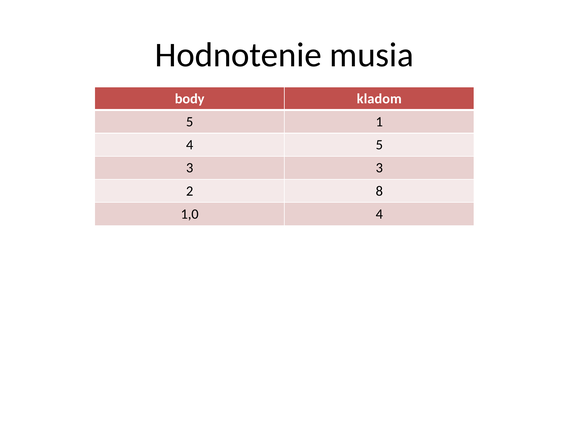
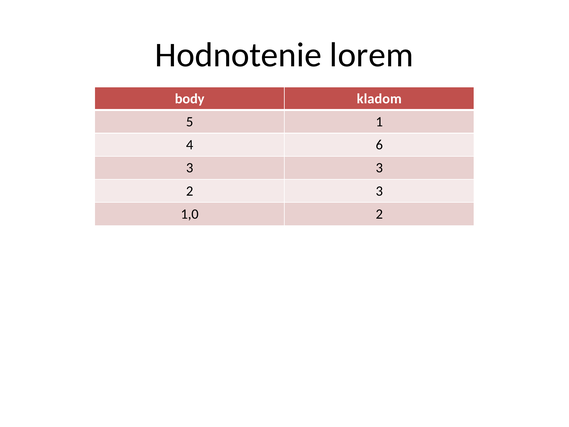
musia: musia -> lorem (372, 55)
4 5: 5 -> 6 (379, 145)
2 8: 8 -> 3 (379, 191)
1,0 4: 4 -> 2 (379, 214)
